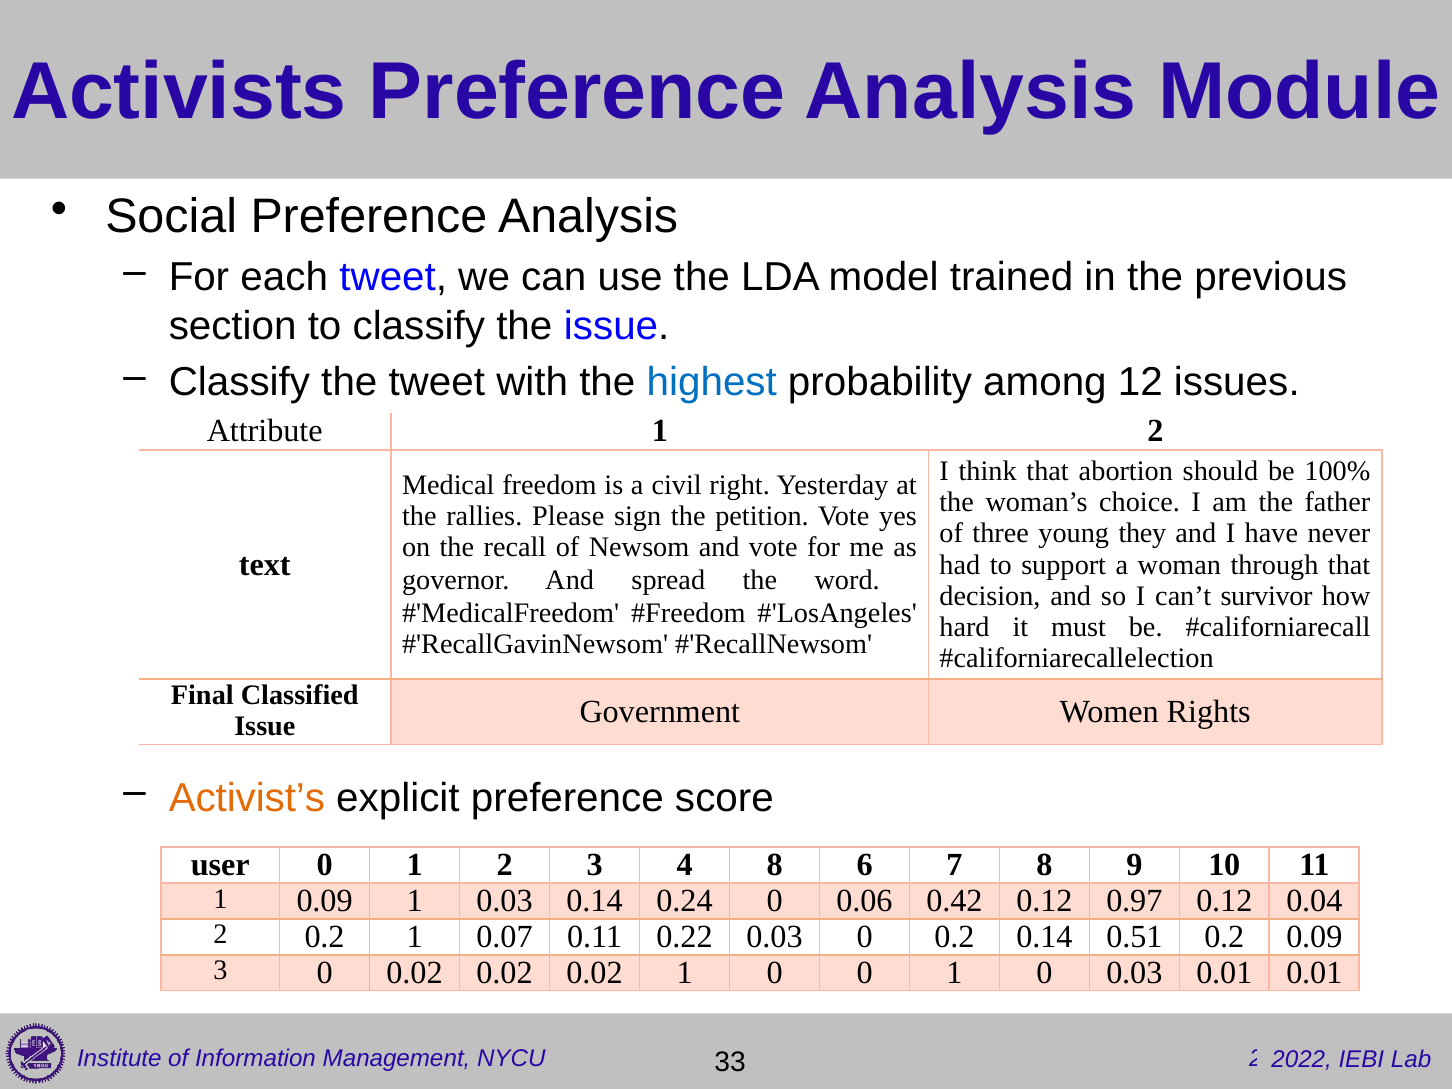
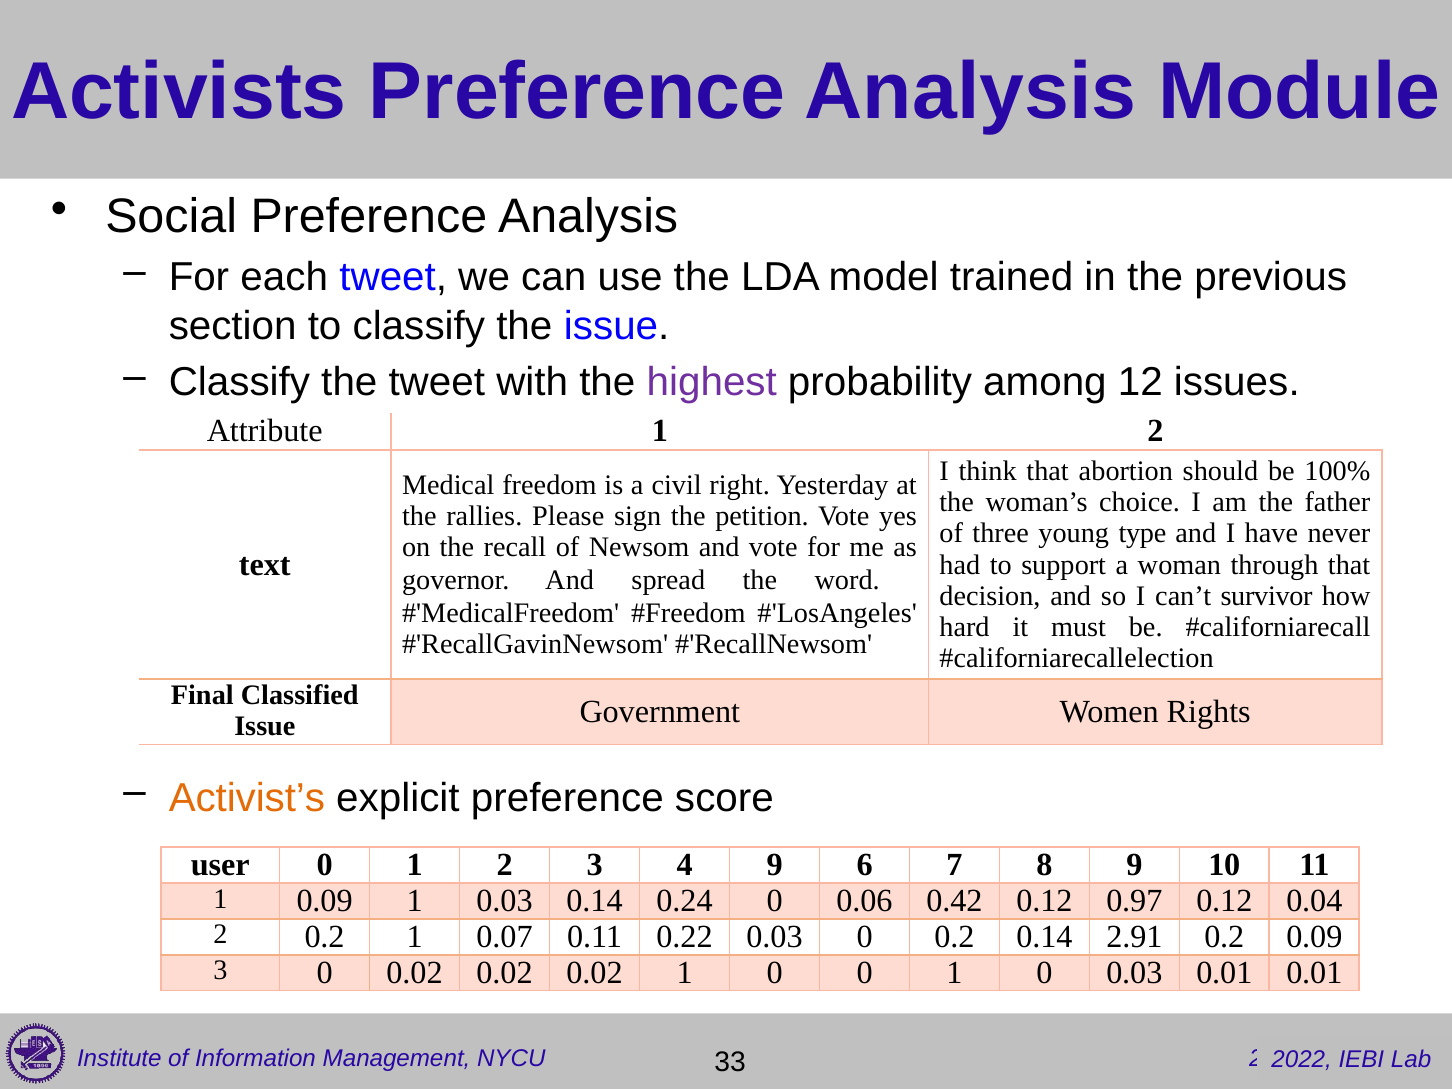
highest colour: blue -> purple (712, 383)
they: they -> type (1142, 534)
4 8: 8 -> 9 (775, 865)
0.51: 0.51 -> 2.91 (1134, 937)
